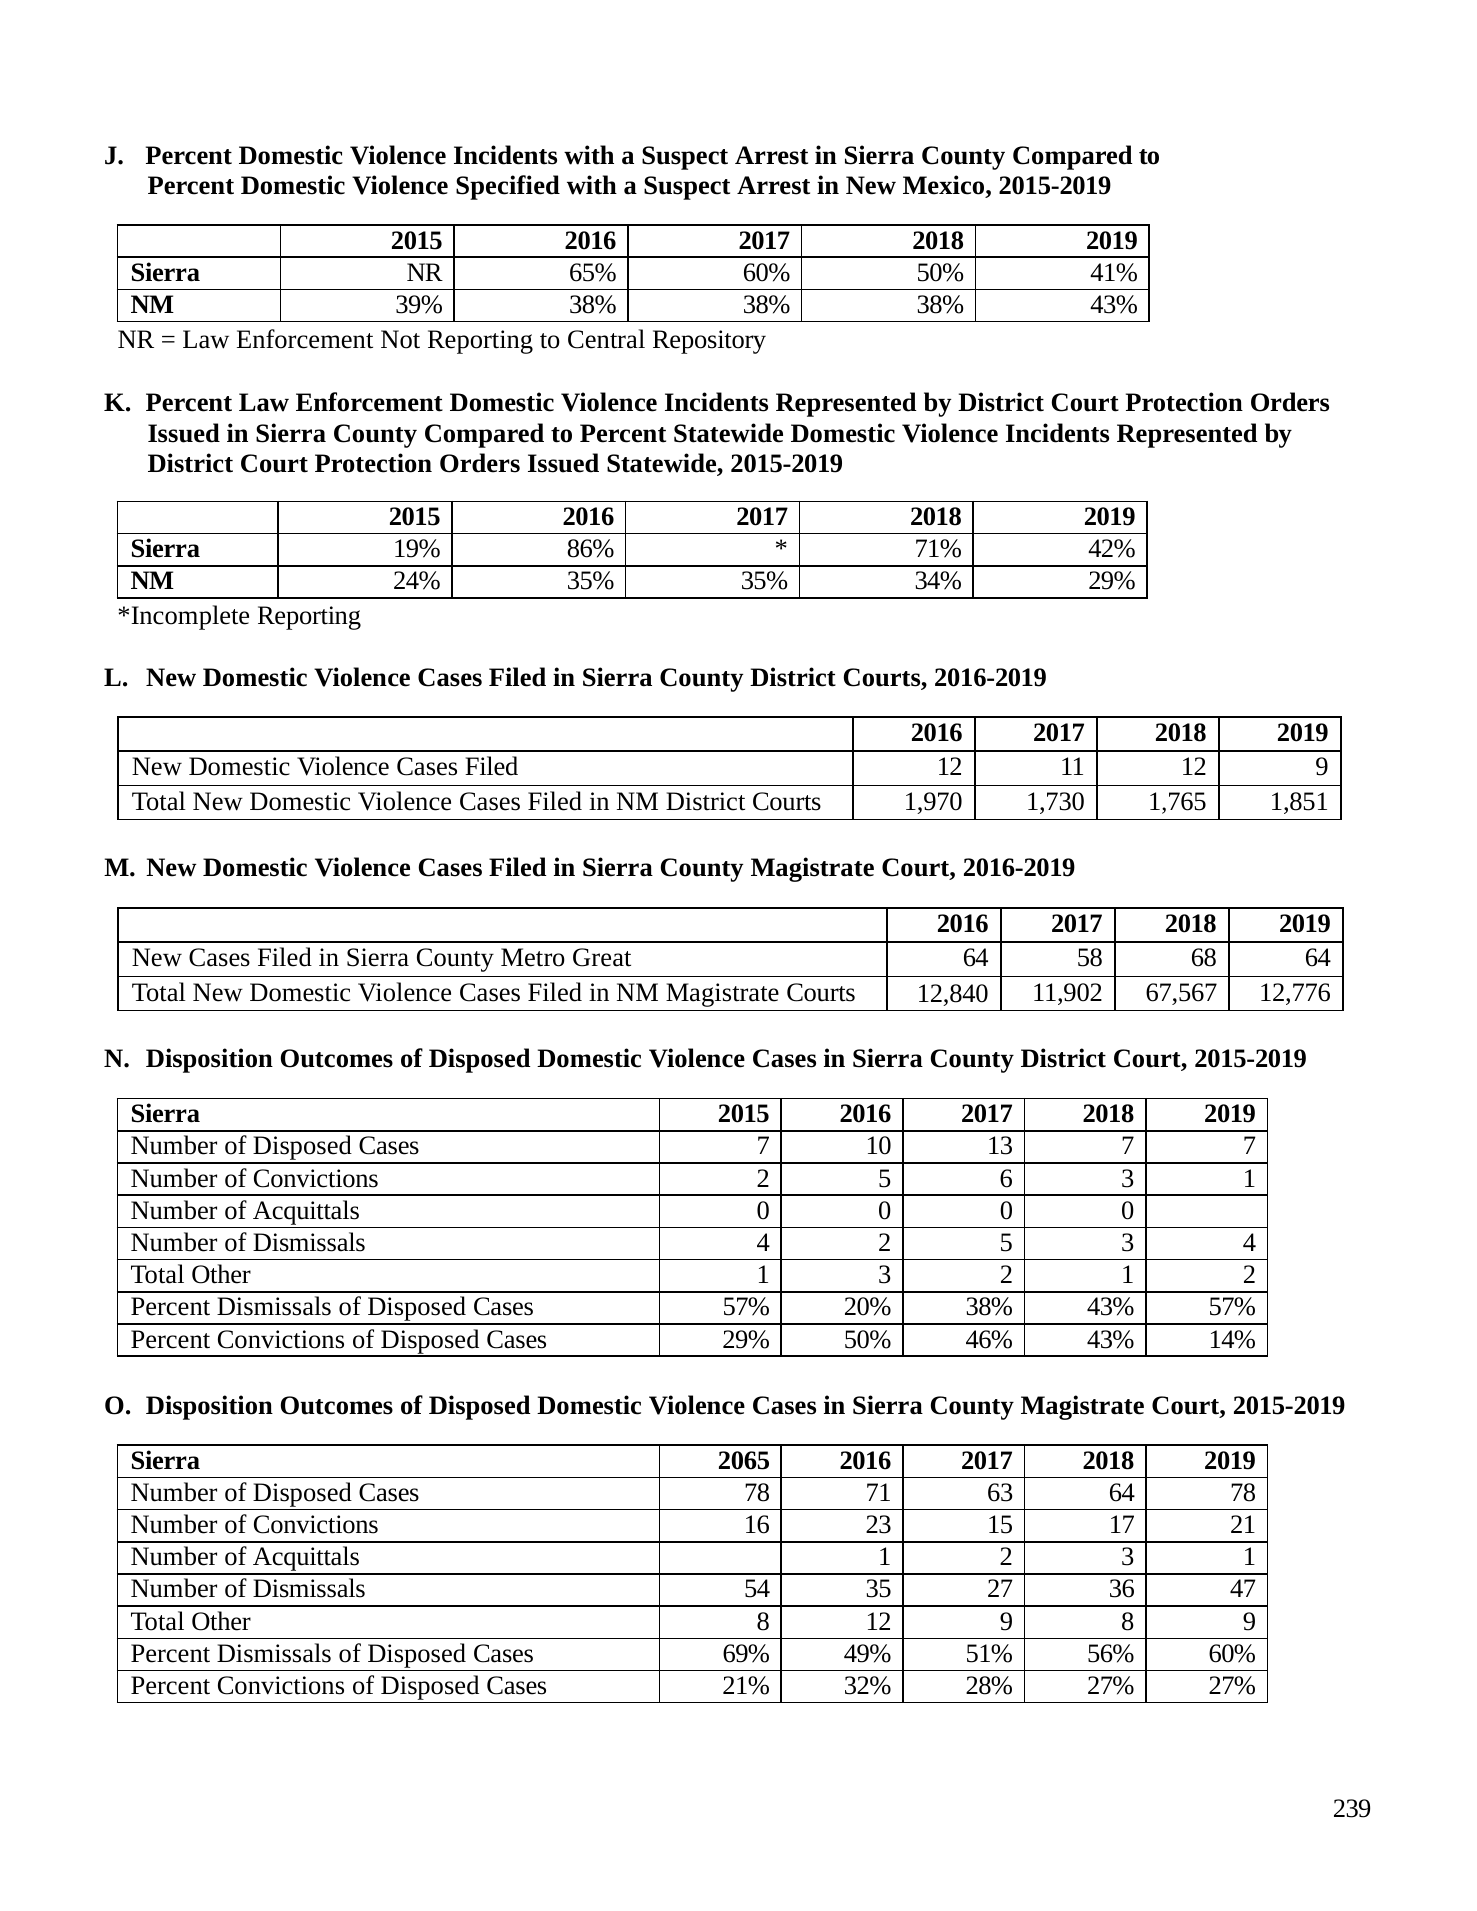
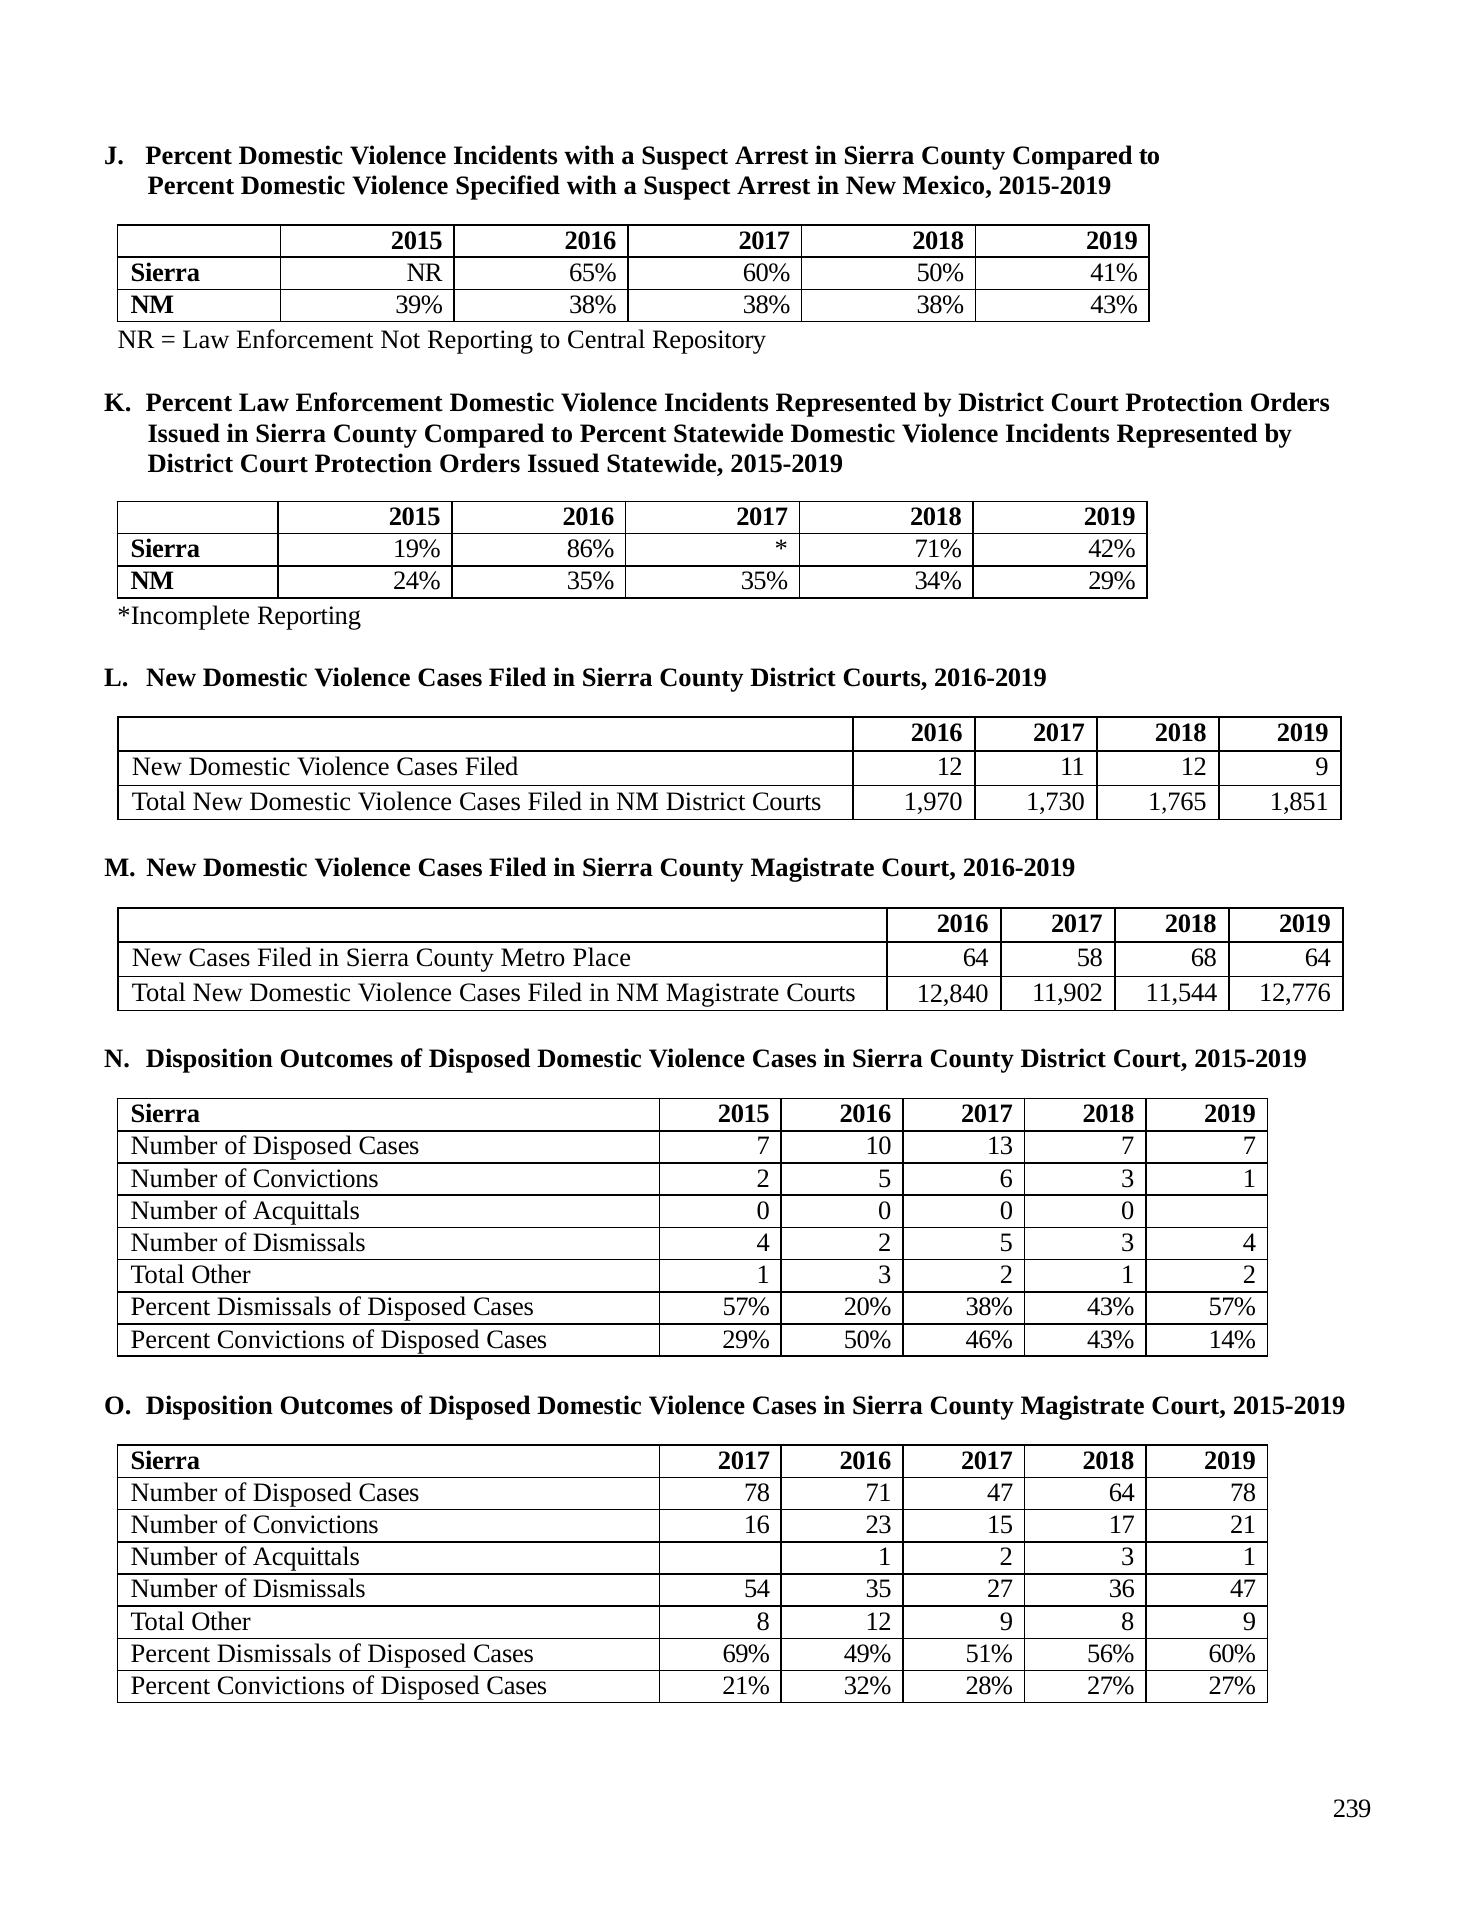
Great: Great -> Place (602, 958)
67,567: 67,567 -> 11,544 (1182, 993)
Sierra 2065: 2065 -> 2017 (744, 1461)
71 63: 63 -> 47 (1000, 1493)
